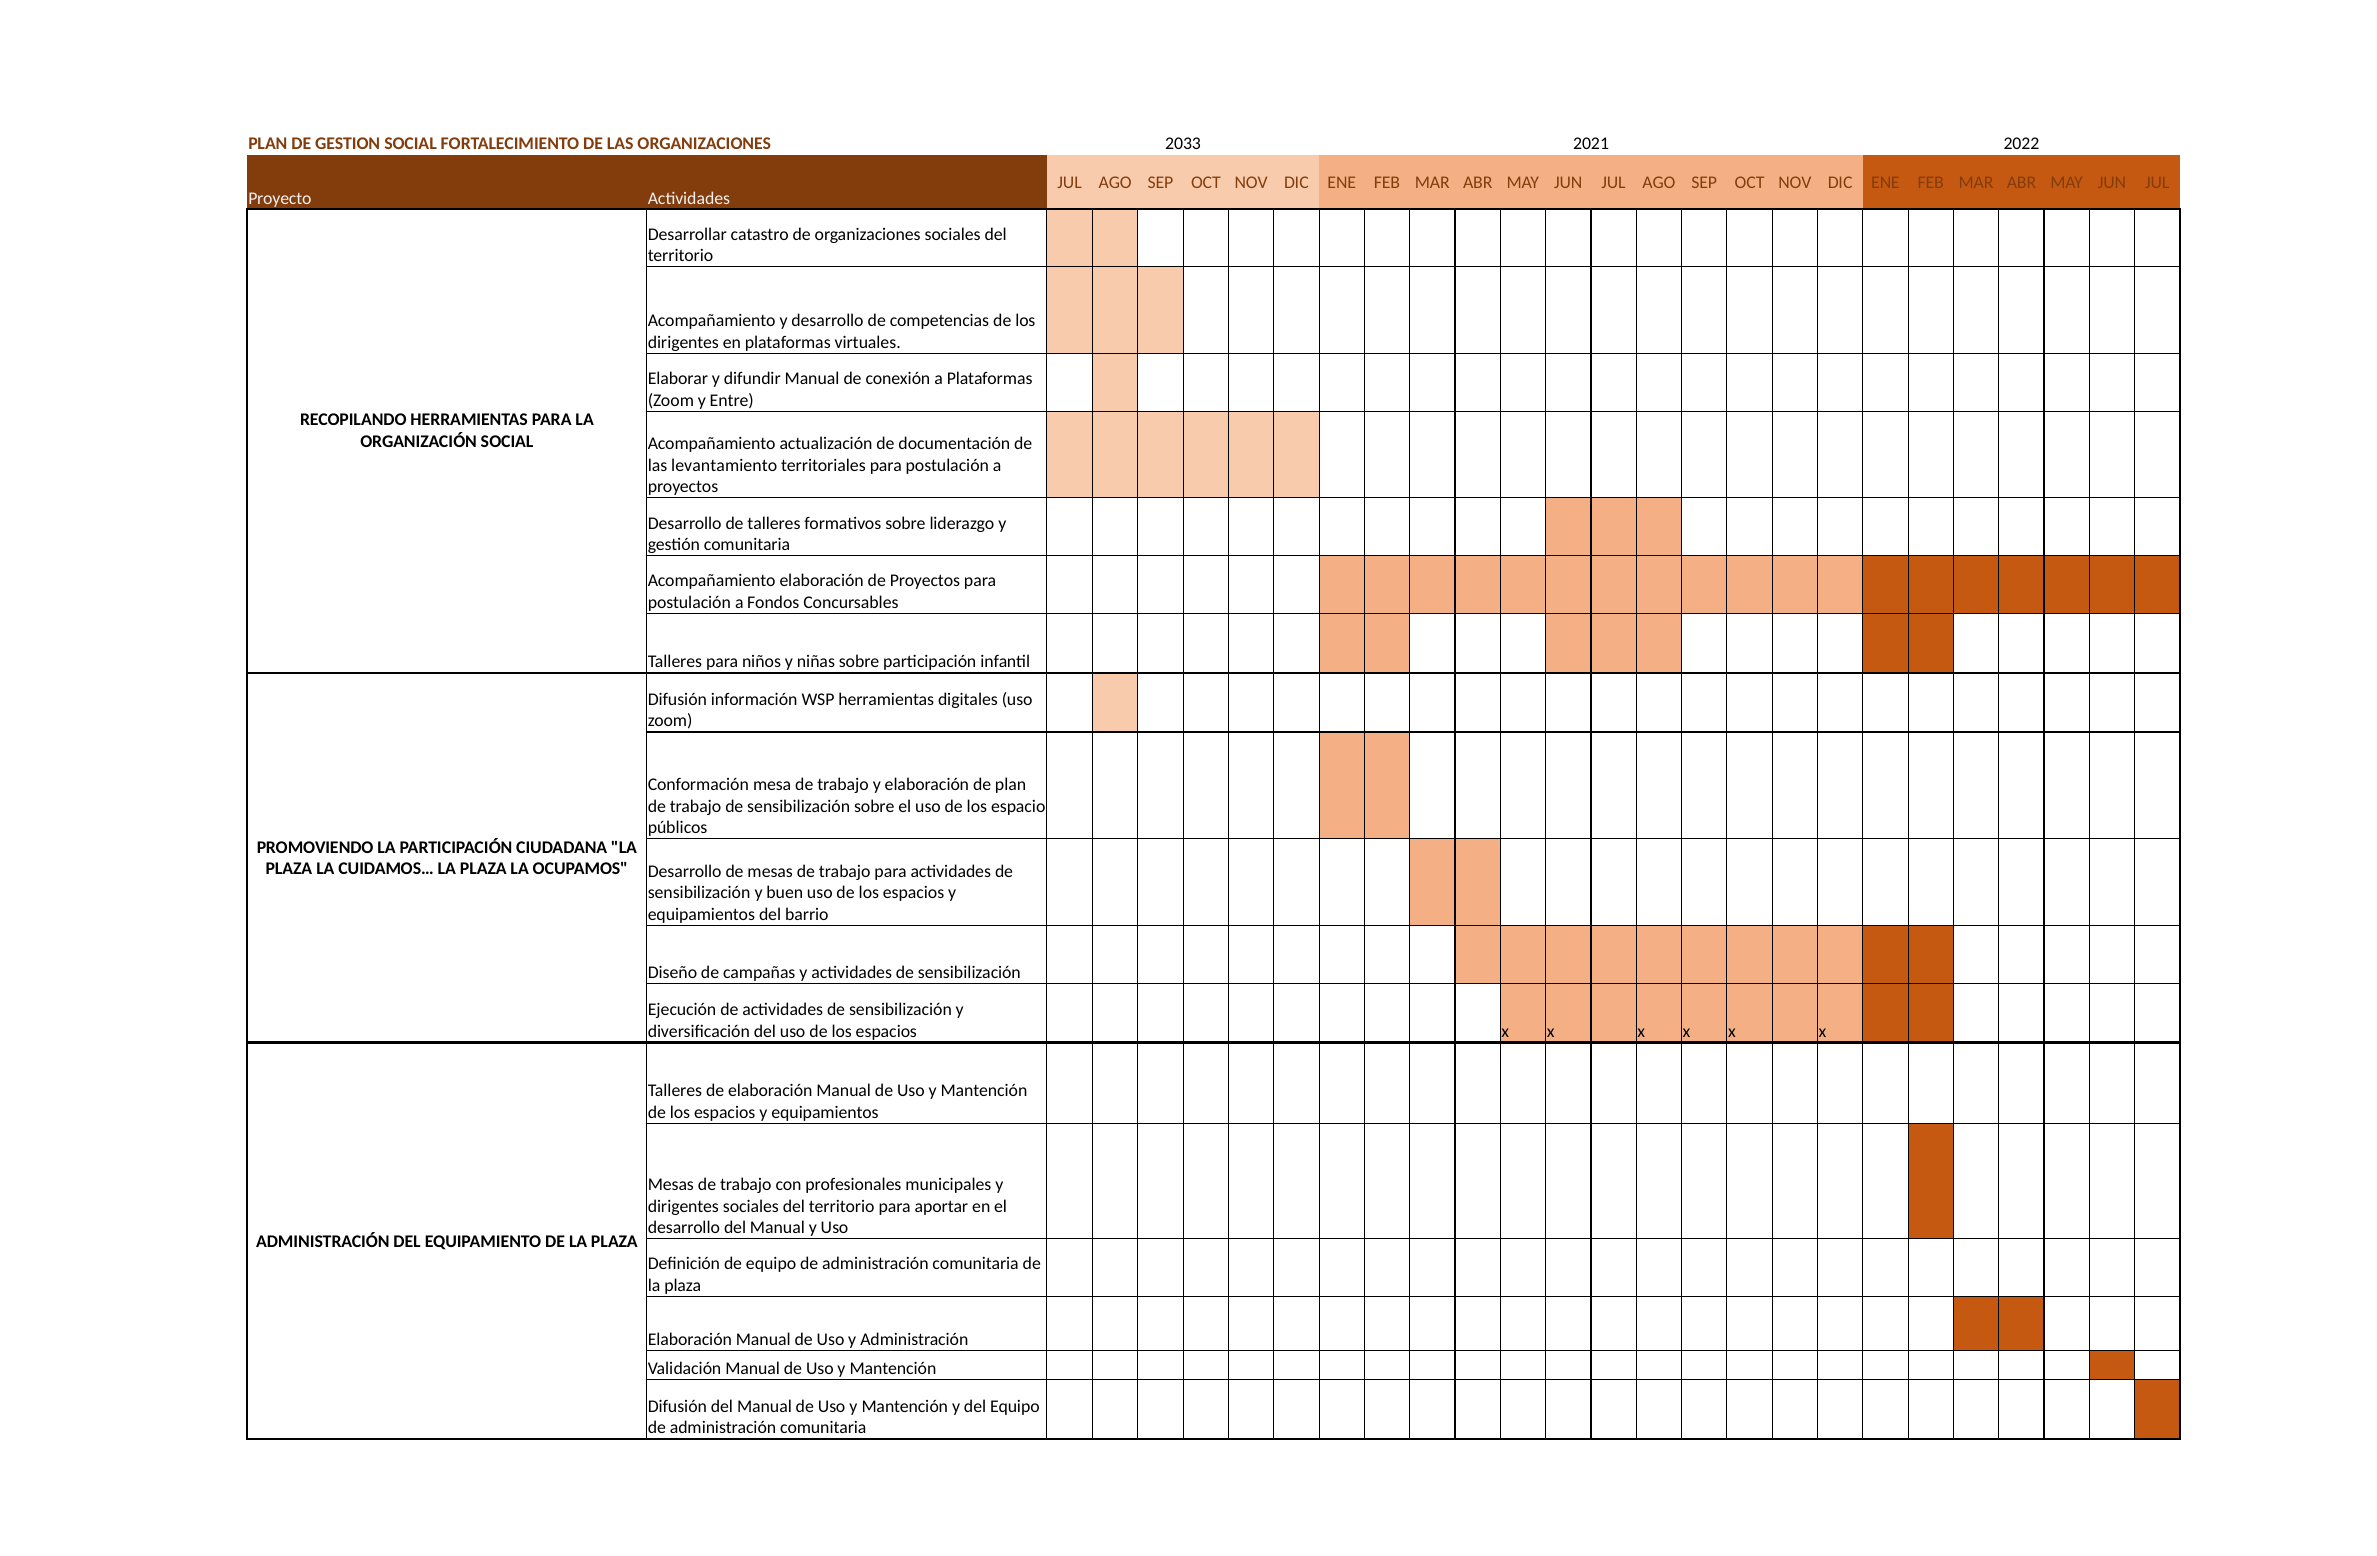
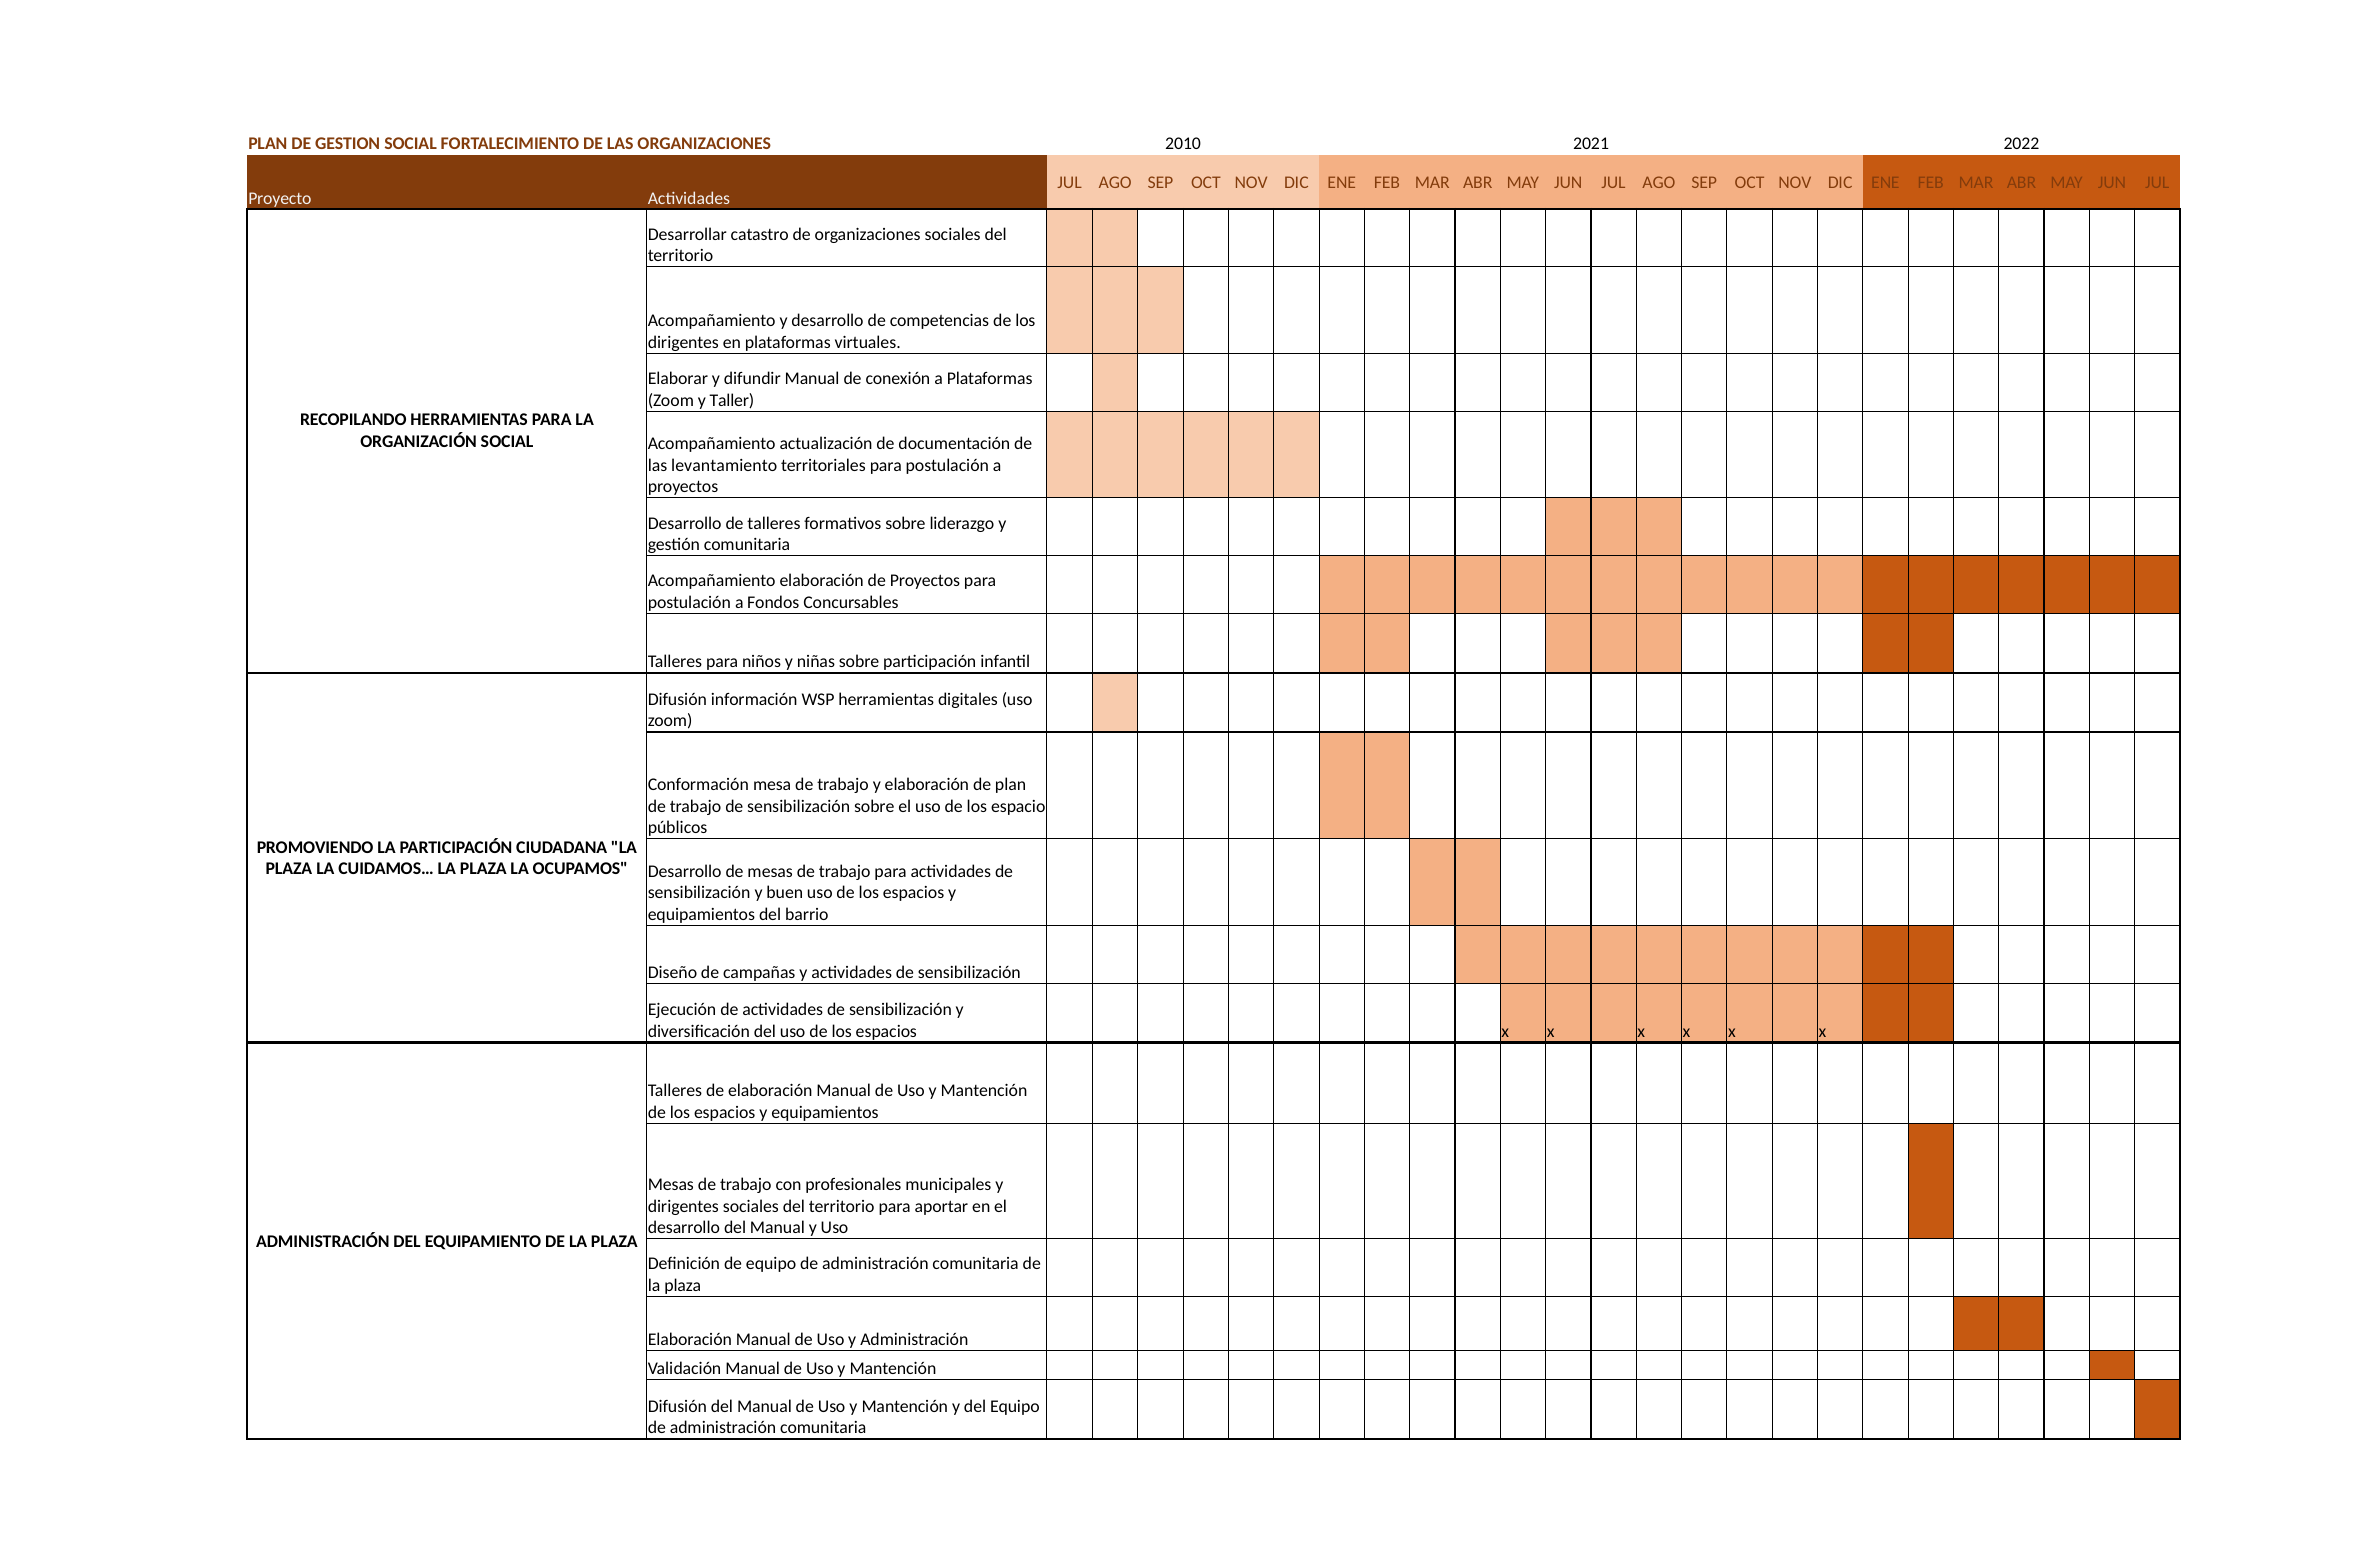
2033: 2033 -> 2010 (1183, 144)
Entre: Entre -> Taller (732, 400)
